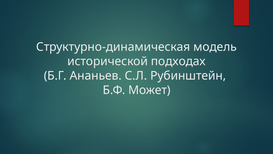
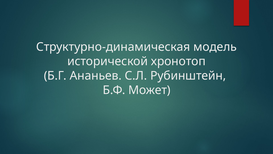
подходах: подходах -> хронотоп (178, 61)
